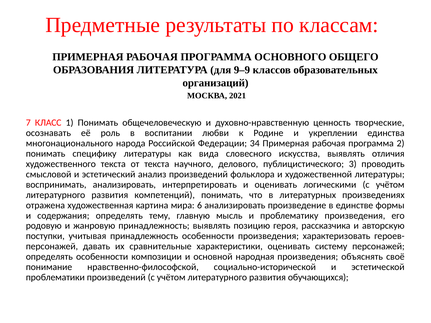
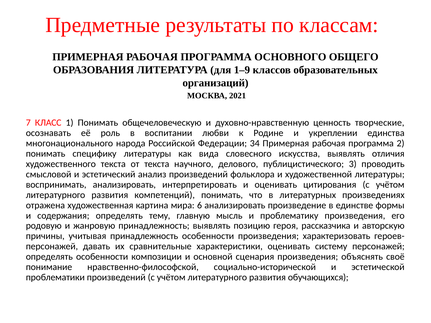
9–9: 9–9 -> 1–9 (242, 70)
логическими: логическими -> цитирования (330, 185)
поступки: поступки -> причины (45, 236)
народная: народная -> сценария (255, 257)
